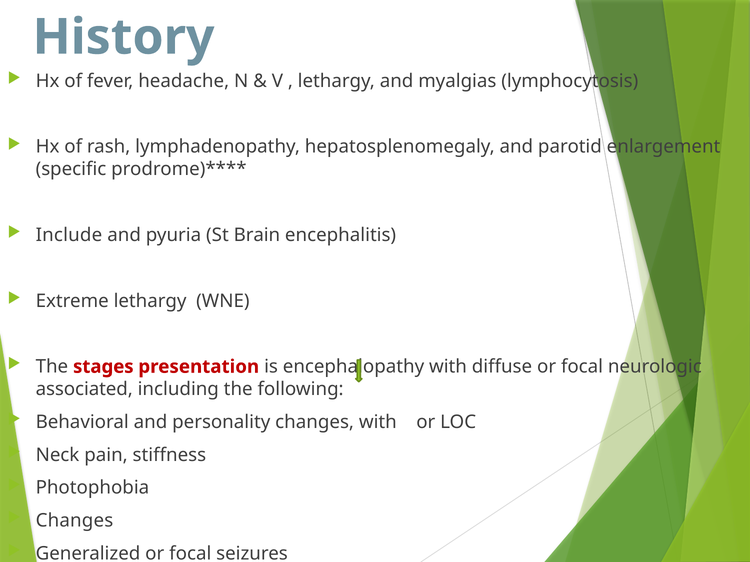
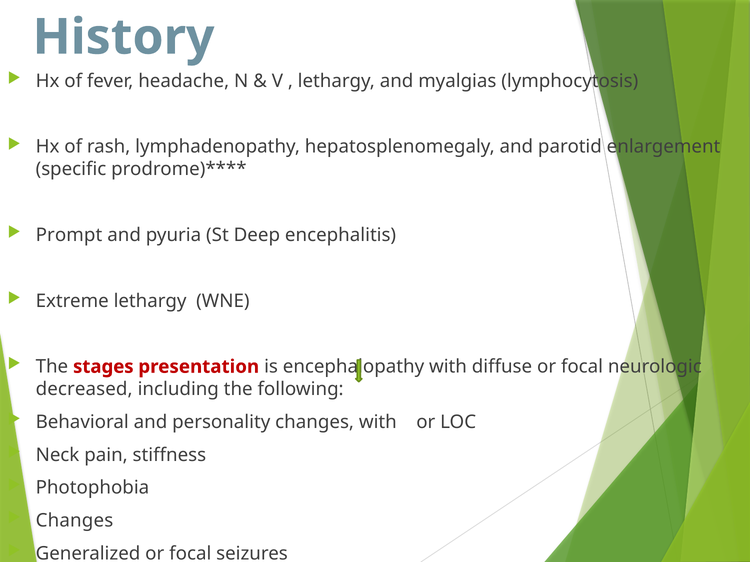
Include: Include -> Prompt (69, 235)
Brain: Brain -> Deep (257, 235)
associated: associated -> decreased (84, 389)
